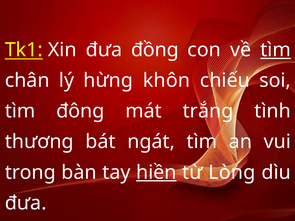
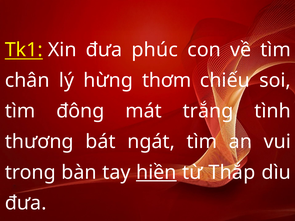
đồng: đồng -> phúc (155, 50)
tìm underline: present -> none (276, 50)
khôn: khôn -> thơm (167, 81)
Lòng: Lòng -> Thắp (232, 173)
